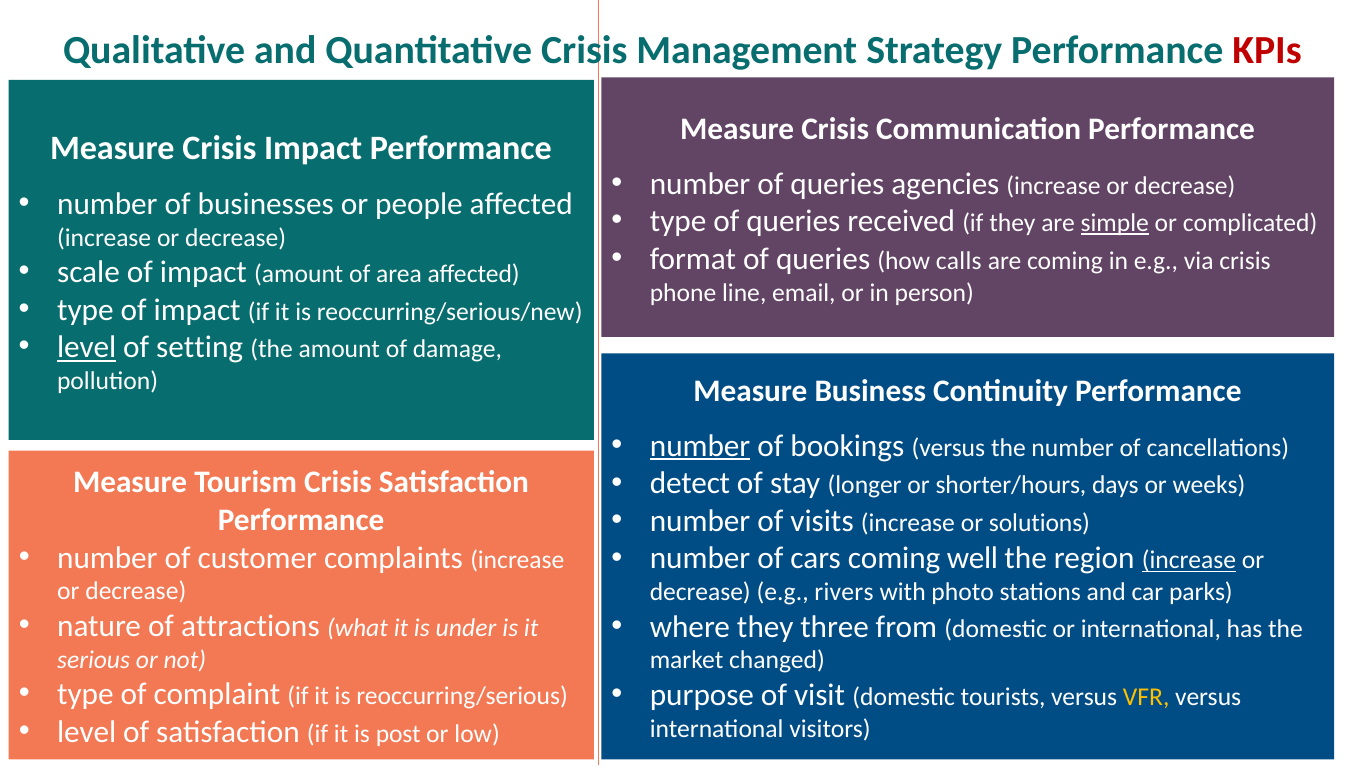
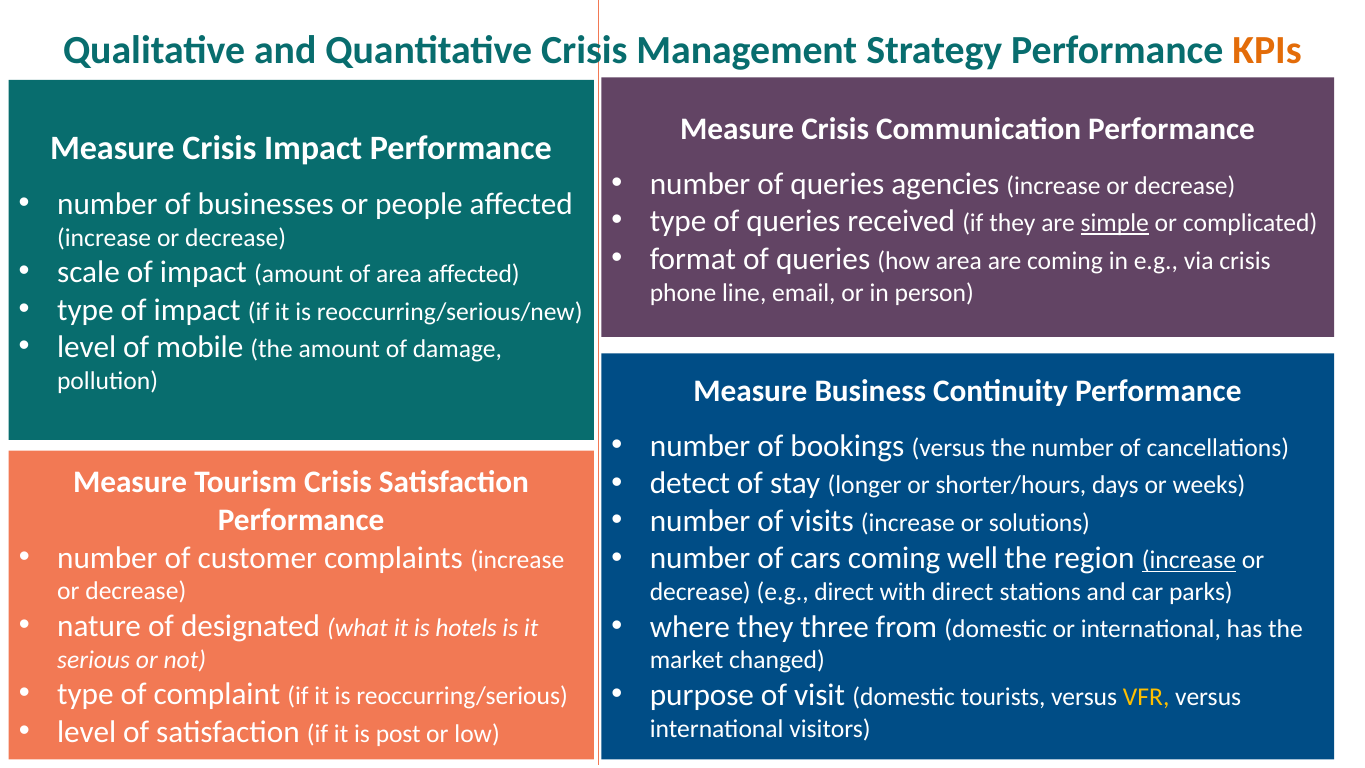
KPIs colour: red -> orange (1267, 51)
how calls: calls -> area (959, 261)
level underline: present -> none (87, 347)
setting: setting -> mobile (200, 347)
number underline: present -> none (700, 446)
e.g rivers: rivers -> direct (844, 592)
with photo: photo -> direct (963, 592)
attractions: attractions -> designated (251, 626)
under: under -> hotels (466, 628)
